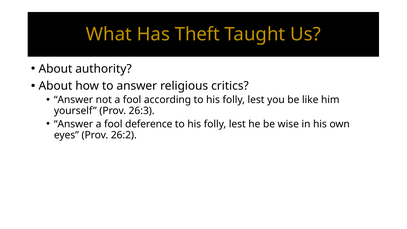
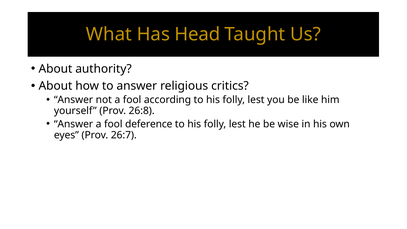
Theft: Theft -> Head (197, 34)
26:3: 26:3 -> 26:8 (142, 111)
26:2: 26:2 -> 26:7 (124, 135)
